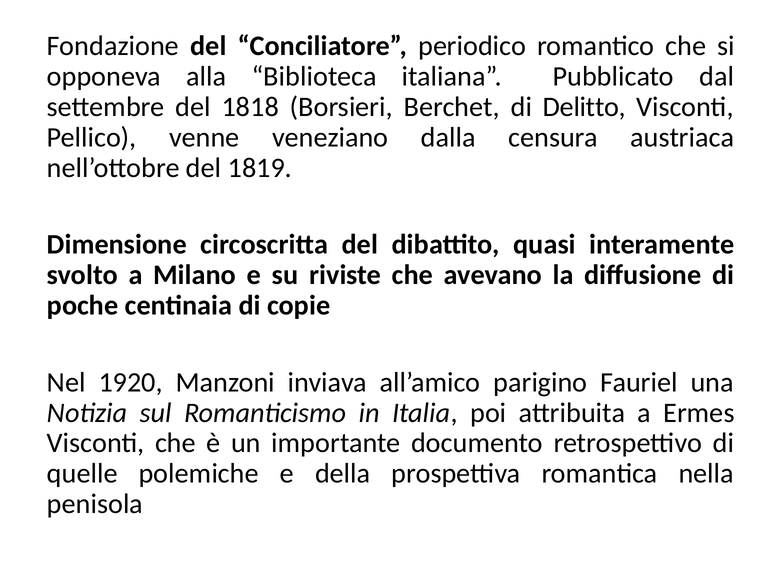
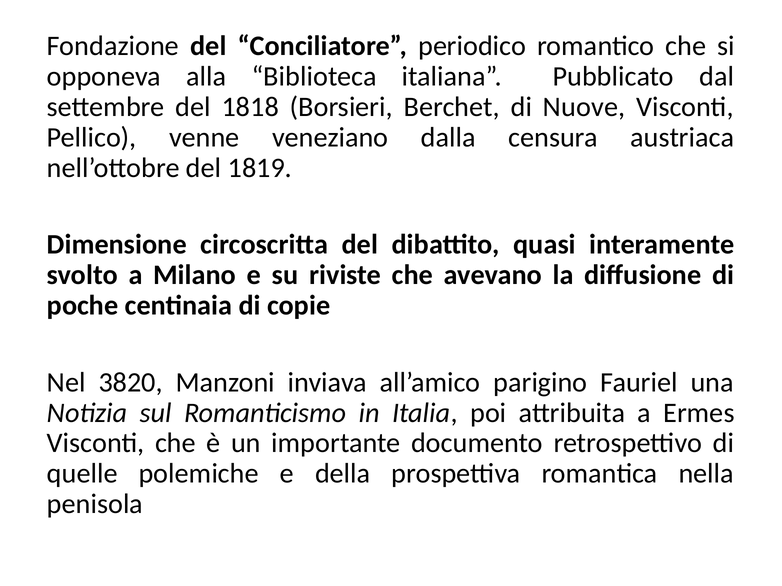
Delitto: Delitto -> Nuove (584, 107)
1920: 1920 -> 3820 (131, 383)
